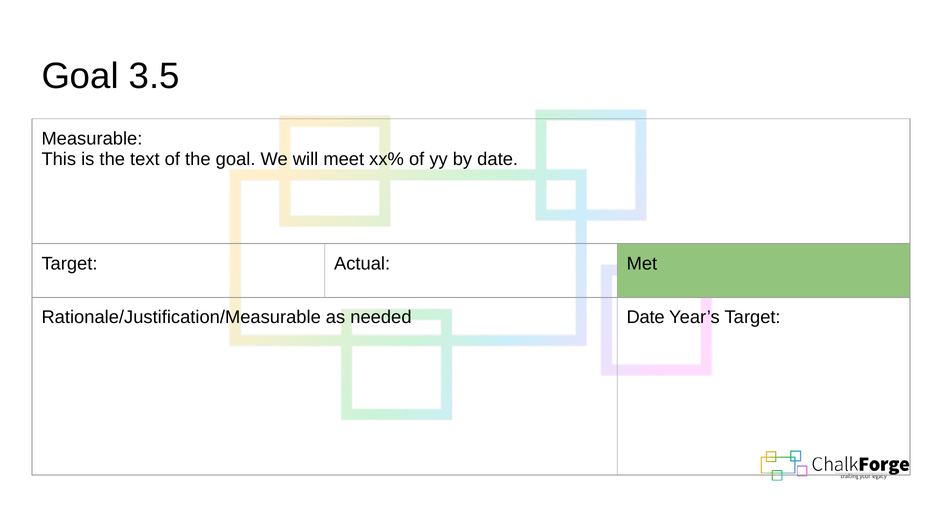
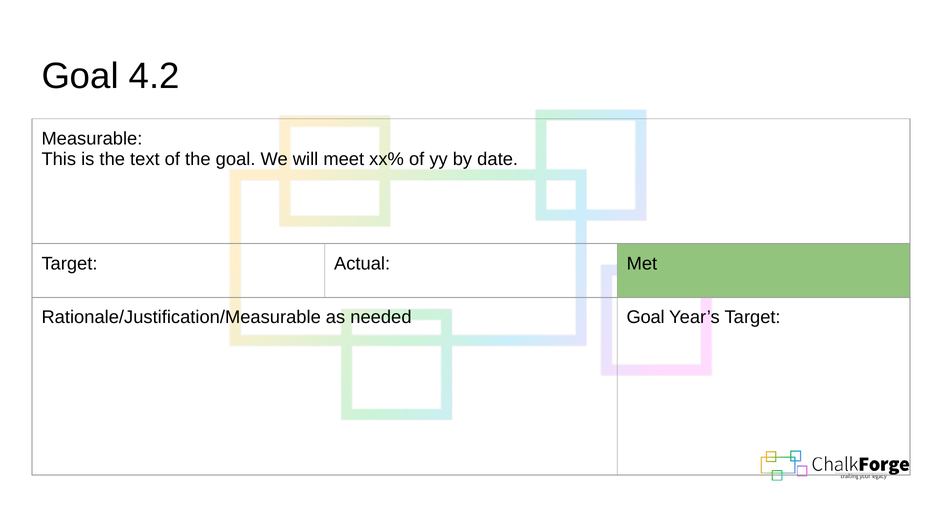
3.5: 3.5 -> 4.2 (154, 76)
needed Date: Date -> Goal (646, 317)
